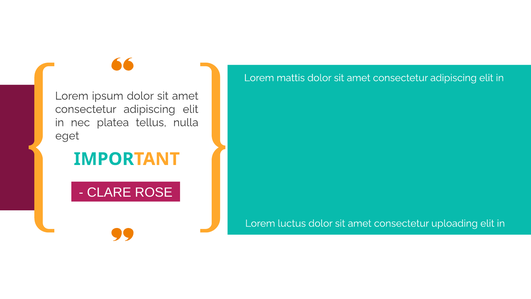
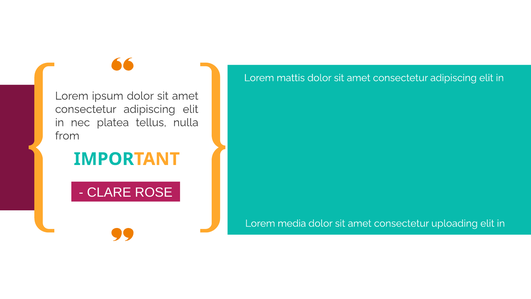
eget: eget -> from (67, 136)
luctus: luctus -> media (292, 223)
